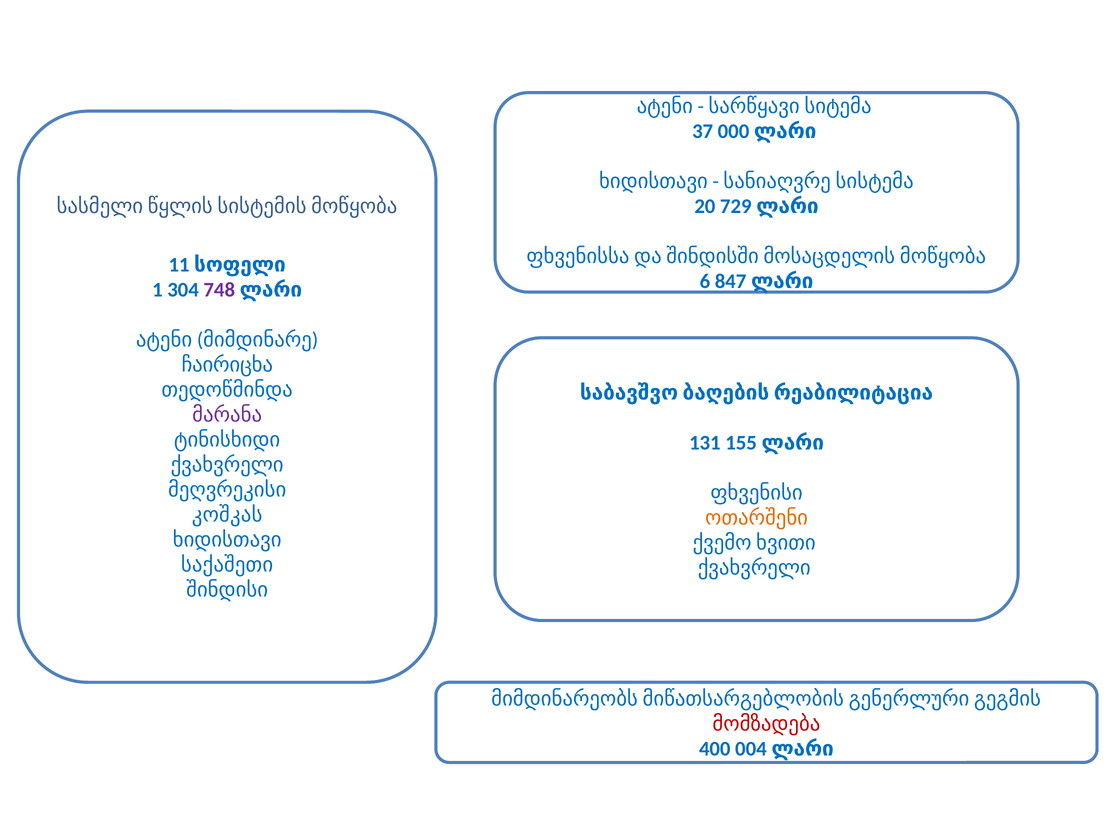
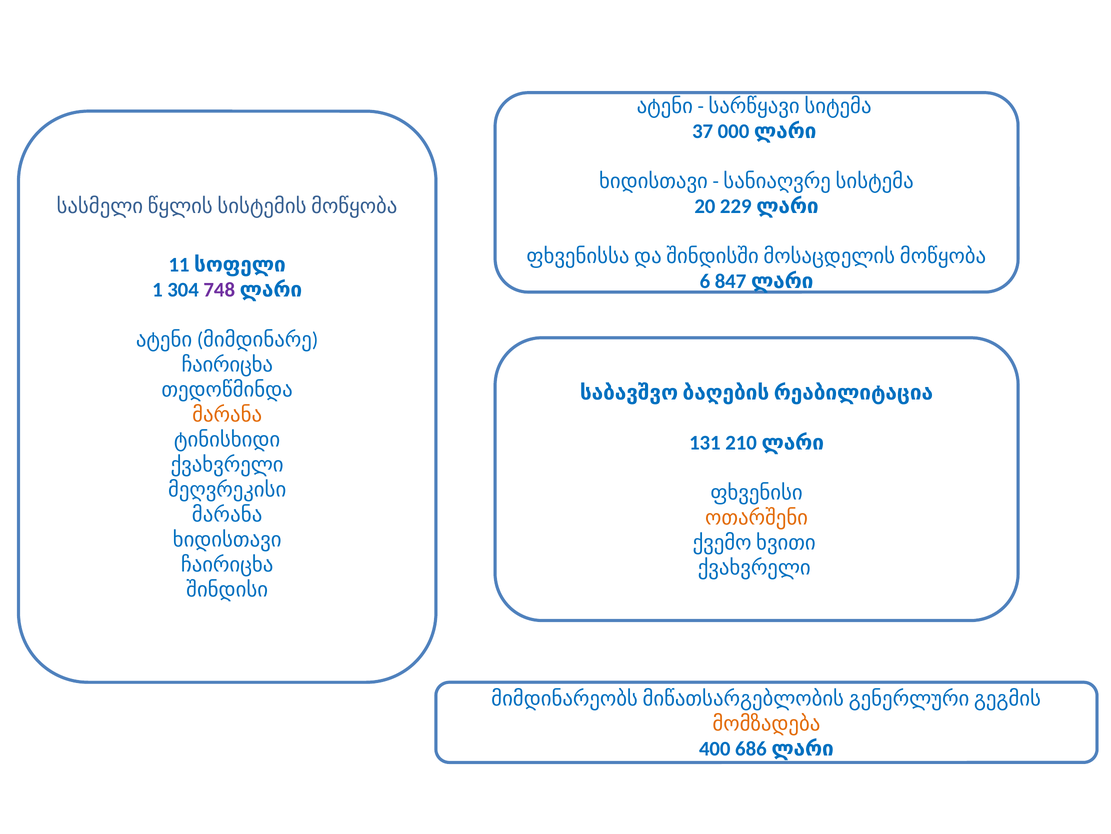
729: 729 -> 229 (736, 206)
მარანა colour: purple -> orange (227, 414)
155: 155 -> 210 (741, 443)
კოშკას: კოშკას -> მარანა (227, 514)
საქაშეთი: საქაშეთი -> ჩაირიცხა (227, 564)
მომზადება colour: red -> orange (766, 723)
004: 004 -> 686 (751, 748)
